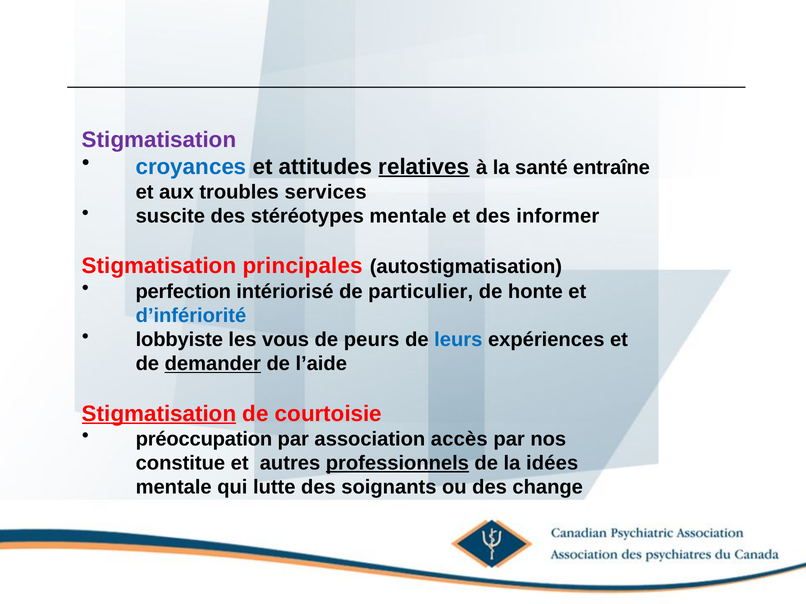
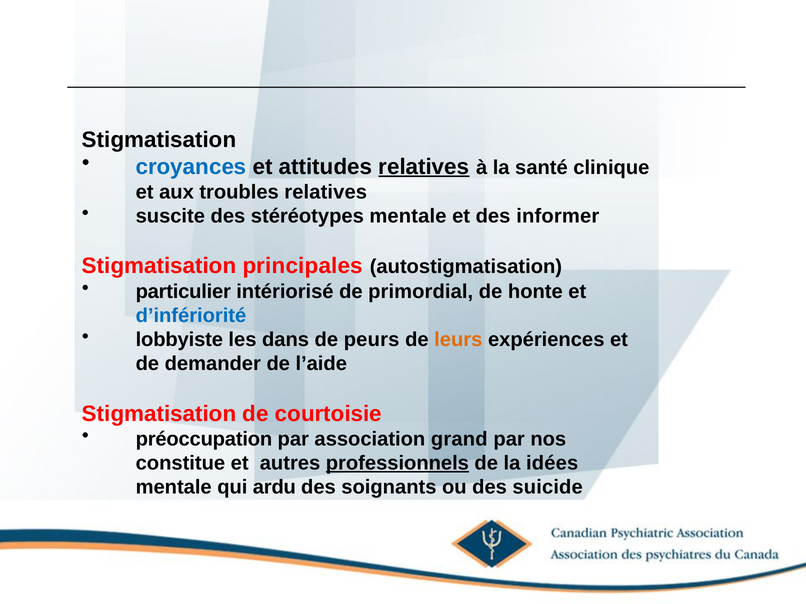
Stigmatisation colour: purple -> black (159, 140)
entraîne: entraîne -> clinique (611, 168)
troubles services: services -> relatives (326, 192)
perfection: perfection -> particulier (183, 292)
particulier: particulier -> primordial (421, 292)
vous: vous -> dans (286, 340)
leurs colour: blue -> orange (458, 340)
demander underline: present -> none (213, 364)
Stigmatisation underline: present -> none (159, 414)
accès: accès -> grand (459, 439)
lutte: lutte -> ardu (274, 488)
change: change -> suicide (548, 488)
